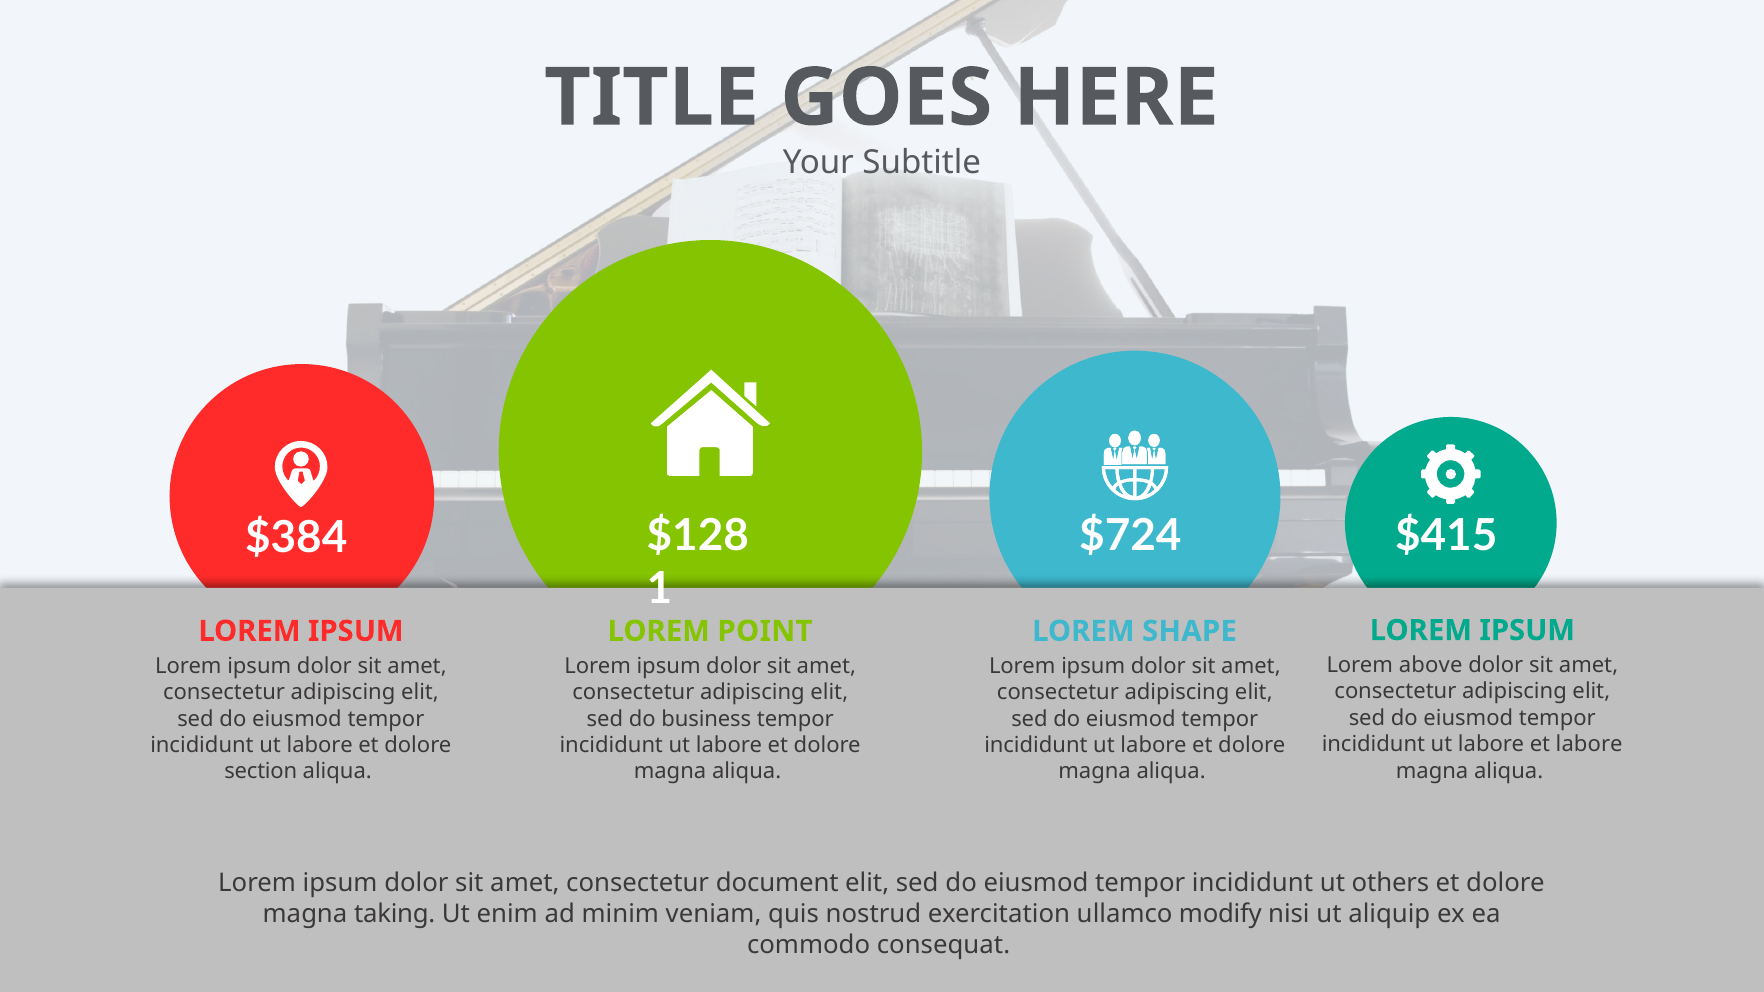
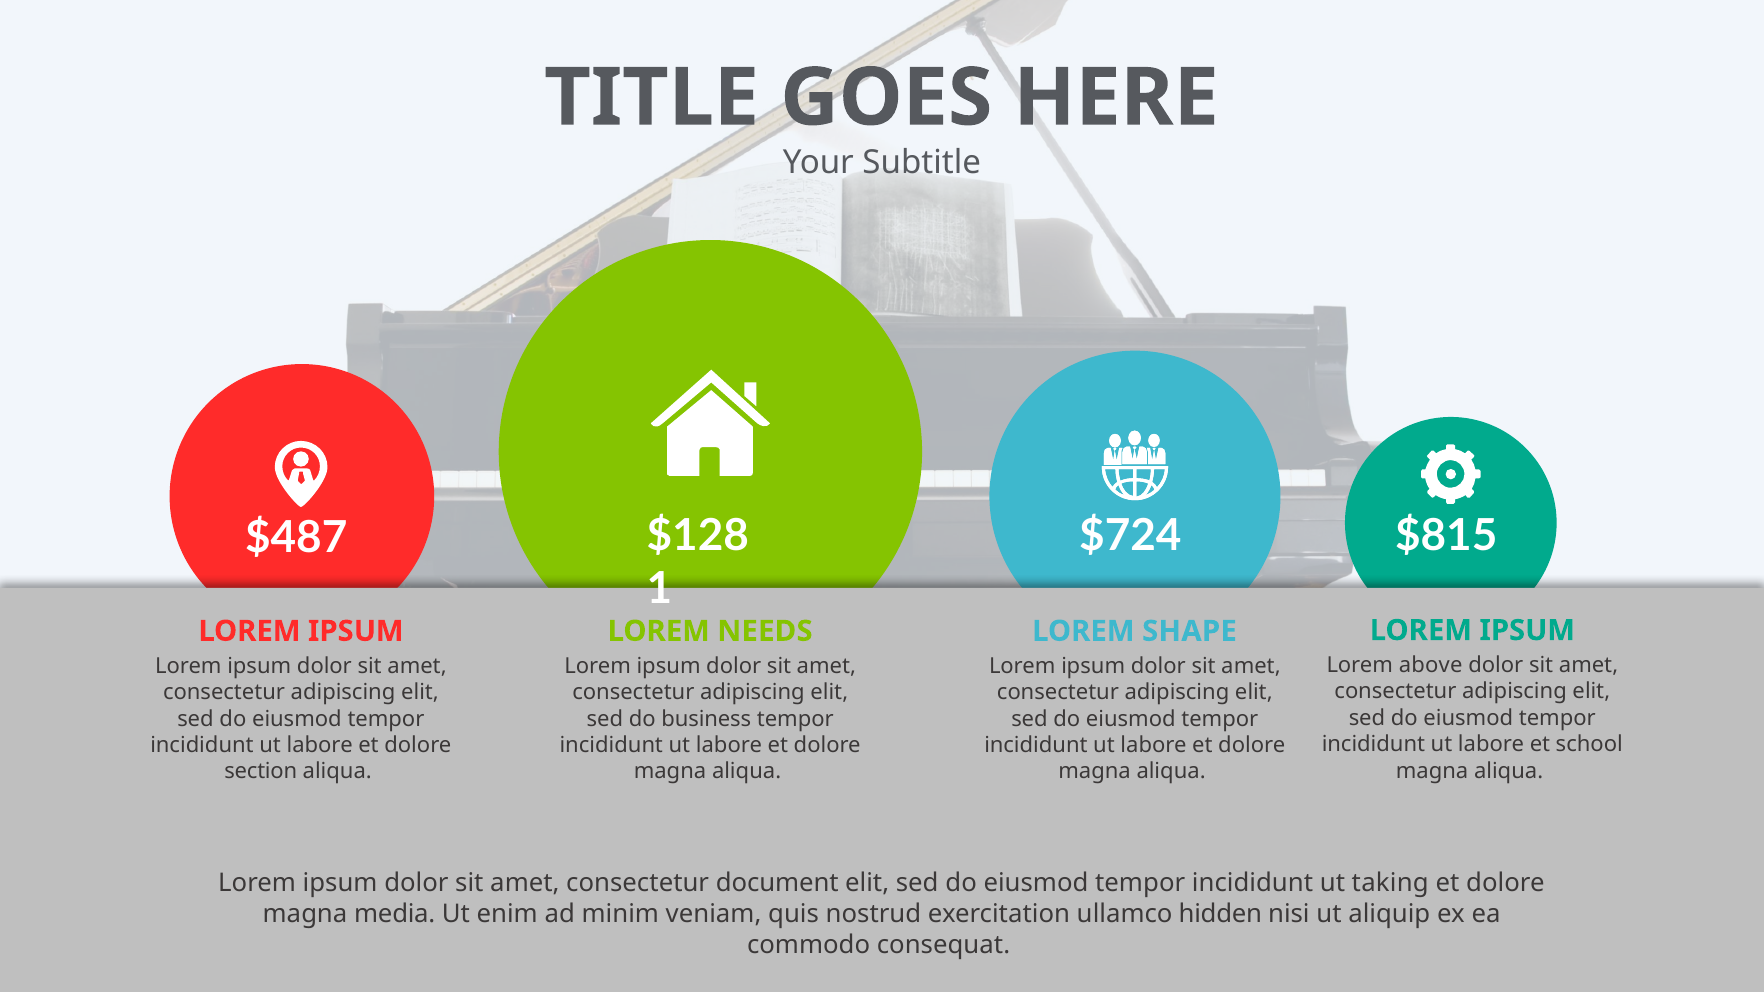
$415: $415 -> $815 (1446, 536)
$384: $384 -> $487 (296, 538)
POINT: POINT -> NEEDS (765, 631)
et labore: labore -> school (1589, 745)
others: others -> taking (1390, 883)
taking: taking -> media (395, 914)
modify: modify -> hidden (1220, 914)
